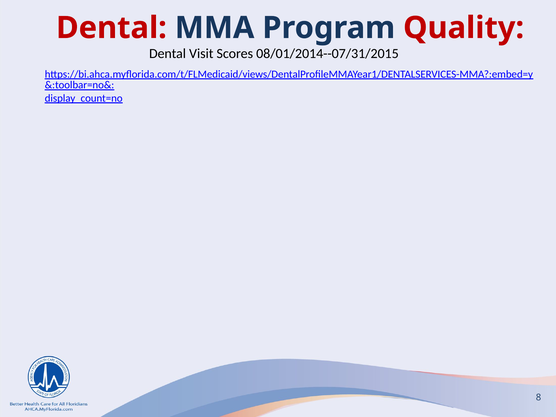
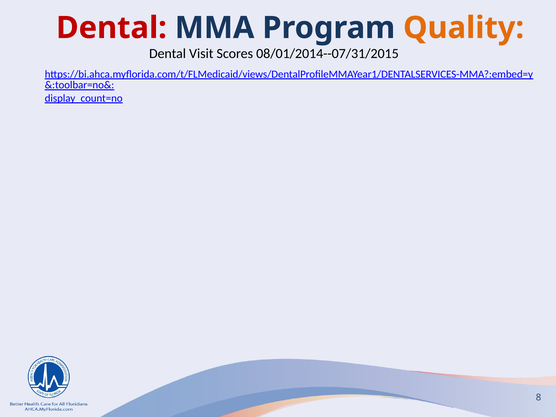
Quality colour: red -> orange (464, 28)
